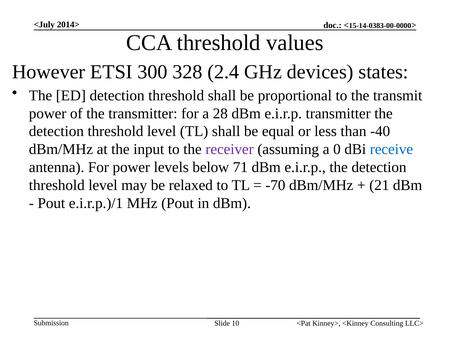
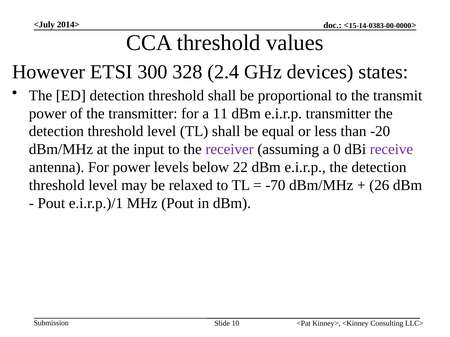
28: 28 -> 11 (220, 114)
-40: -40 -> -20 (380, 132)
receive colour: blue -> purple (391, 150)
71: 71 -> 22 (240, 168)
21: 21 -> 26 (379, 186)
